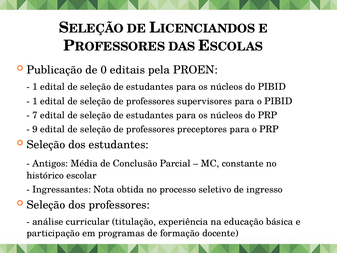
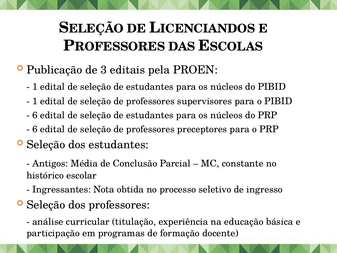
0: 0 -> 3 (104, 70)
7: 7 -> 6 (35, 115)
9: 9 -> 6 (35, 129)
